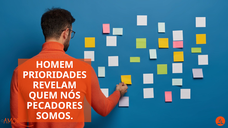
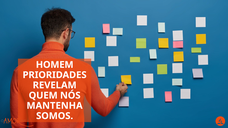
PECADORES: PECADORES -> MANTENHA (55, 106)
